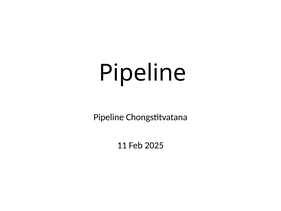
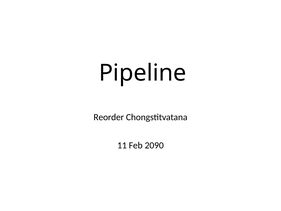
Pipeline: Pipeline -> Reorder (109, 117)
2025: 2025 -> 2090 (154, 145)
